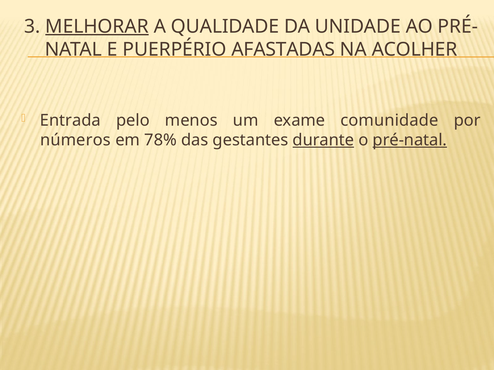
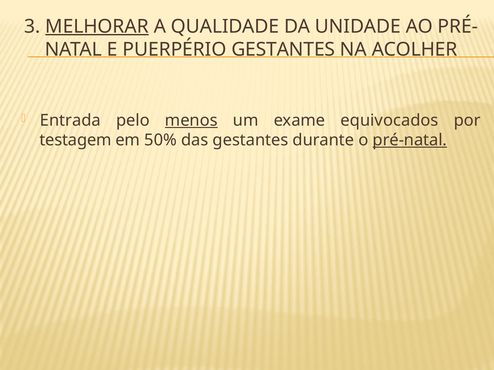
PUERPÉRIO AFASTADAS: AFASTADAS -> GESTANTES (283, 50)
menos underline: none -> present (191, 120)
comunidade: comunidade -> equivocados (389, 120)
números: números -> testagem (76, 140)
78%: 78% -> 50% (161, 140)
durante underline: present -> none (323, 140)
